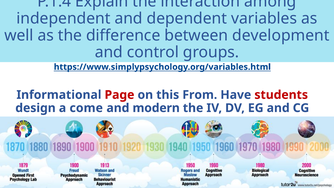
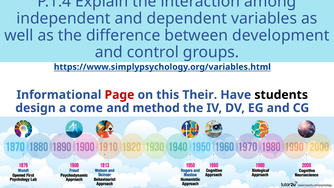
From: From -> Their (200, 95)
students colour: red -> black (281, 95)
modern: modern -> method (156, 108)
